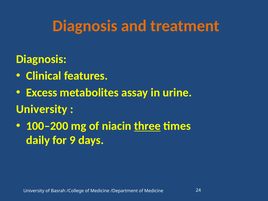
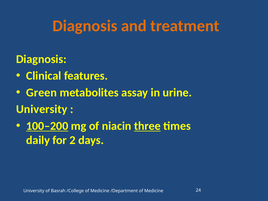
Excess: Excess -> Green (42, 93)
100–200 underline: none -> present (47, 126)
9: 9 -> 2 (73, 140)
